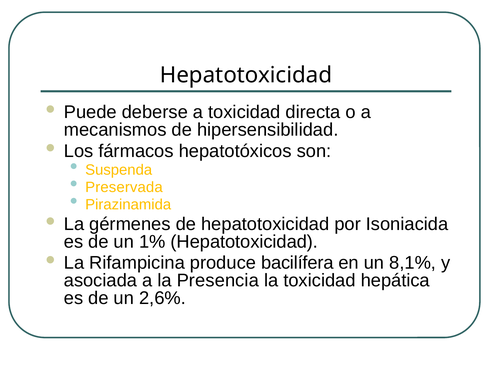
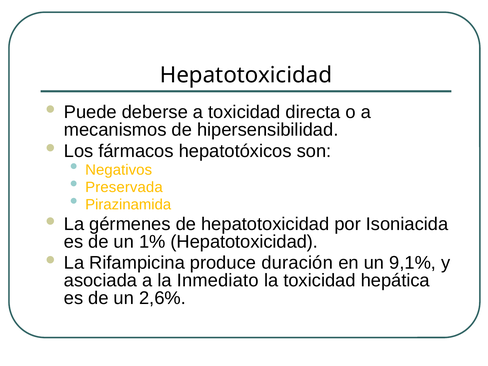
Suspenda: Suspenda -> Negativos (119, 170)
bacilífera: bacilífera -> duración (297, 263)
8,1%: 8,1% -> 9,1% (413, 263)
Presencia: Presencia -> Inmediato (218, 280)
